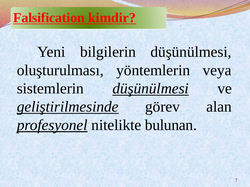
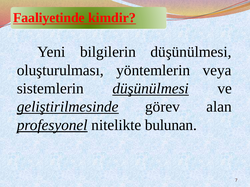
Falsification: Falsification -> Faaliyetinde (49, 18)
